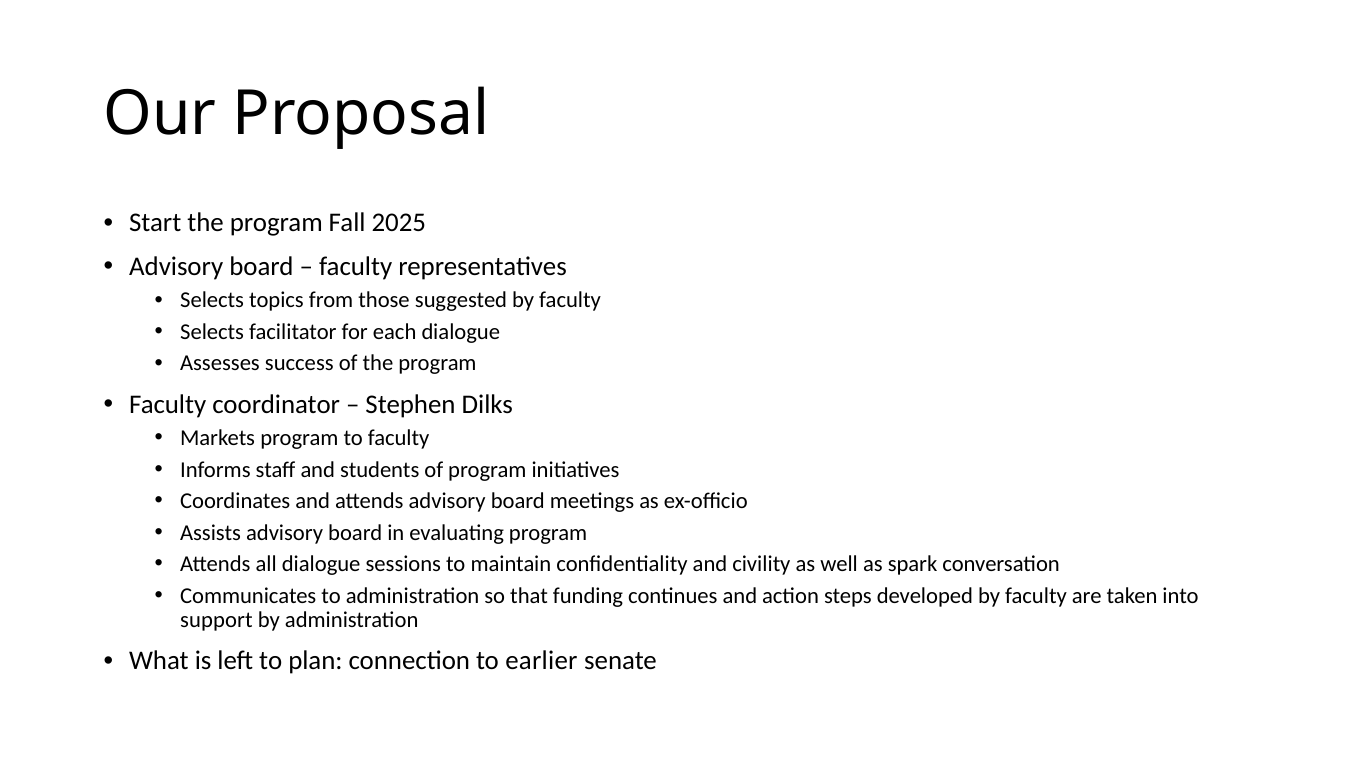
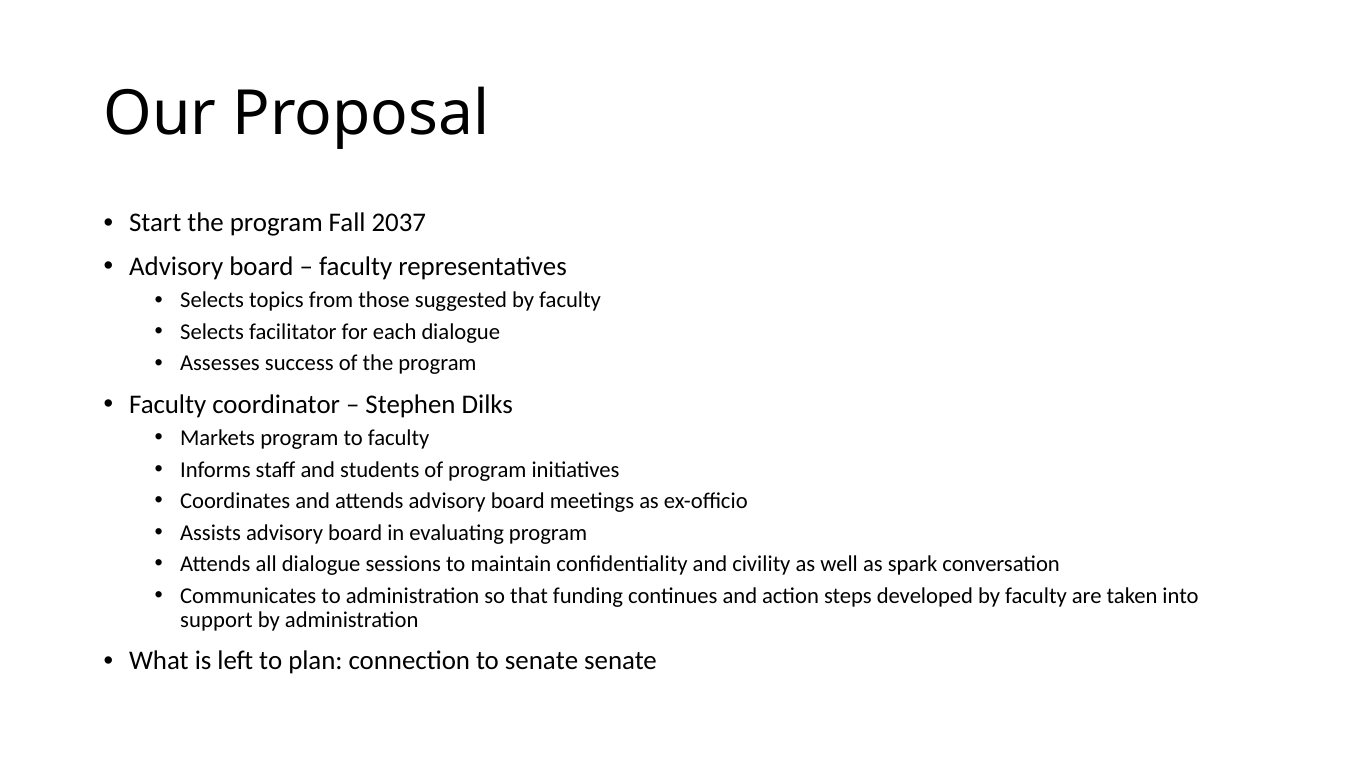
2025: 2025 -> 2037 (399, 223)
to earlier: earlier -> senate (542, 661)
